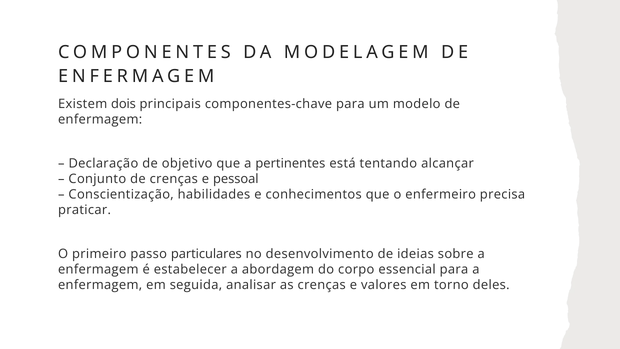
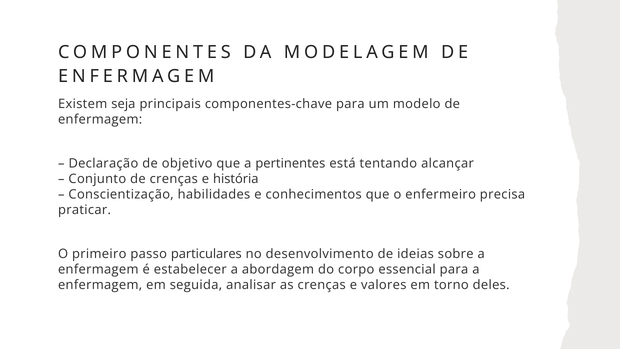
dois: dois -> seja (123, 104)
pessoal: pessoal -> história (236, 179)
